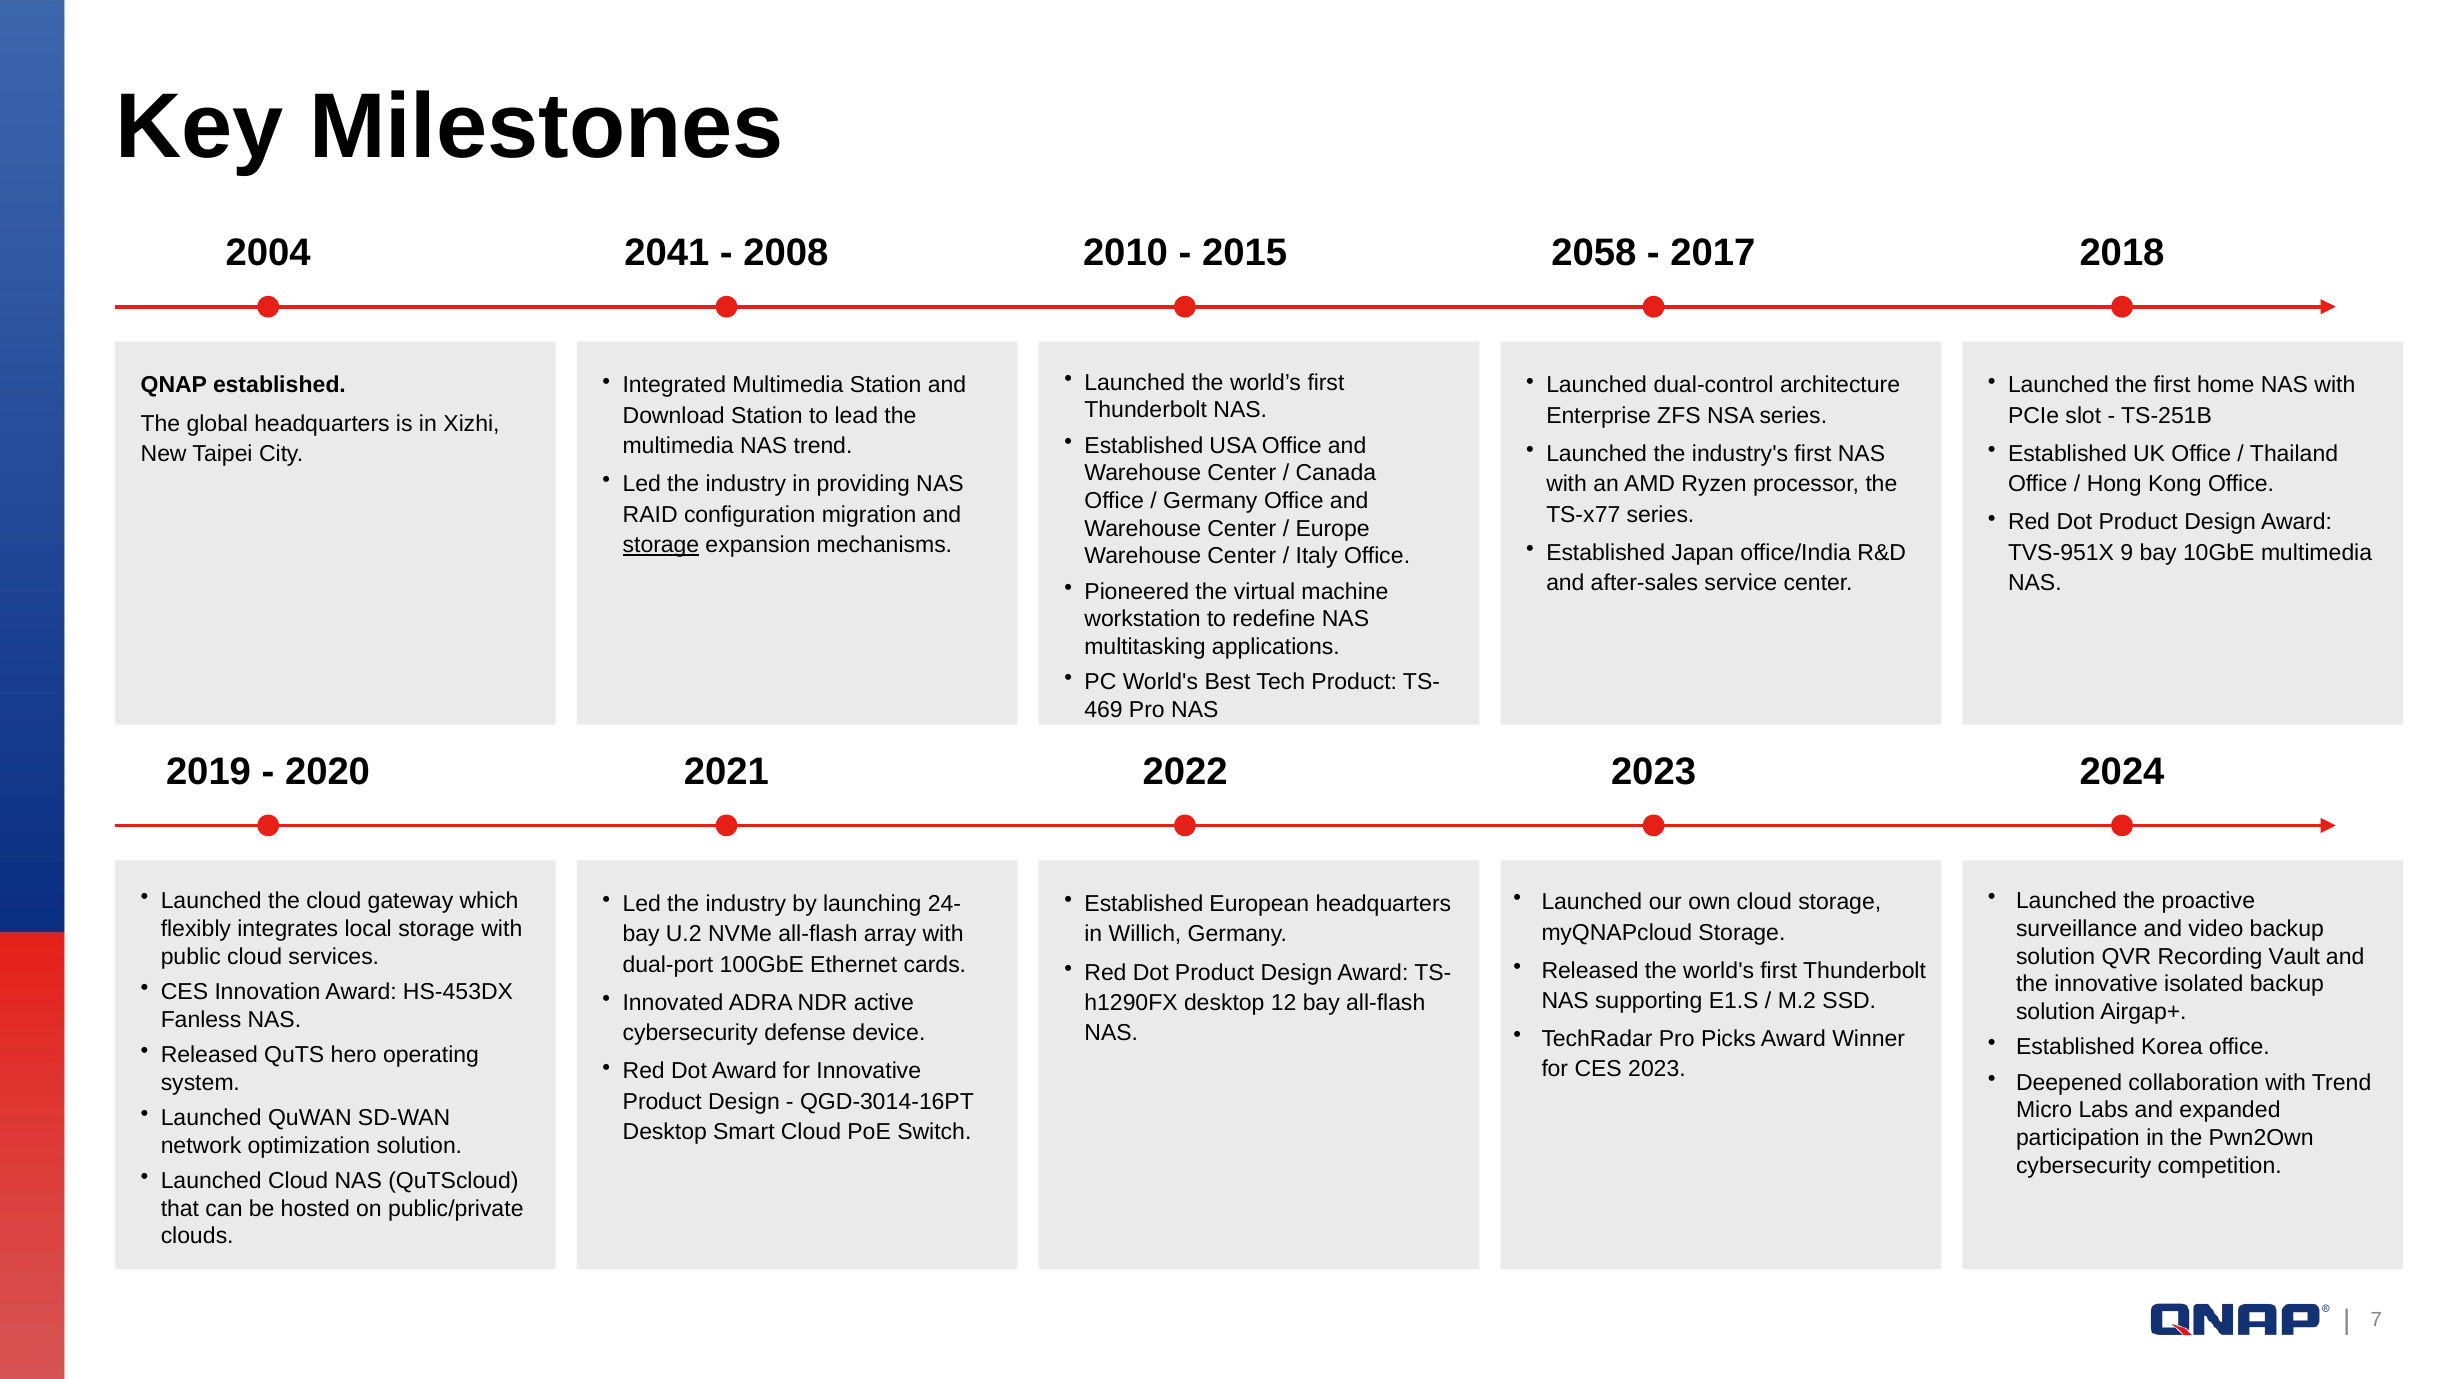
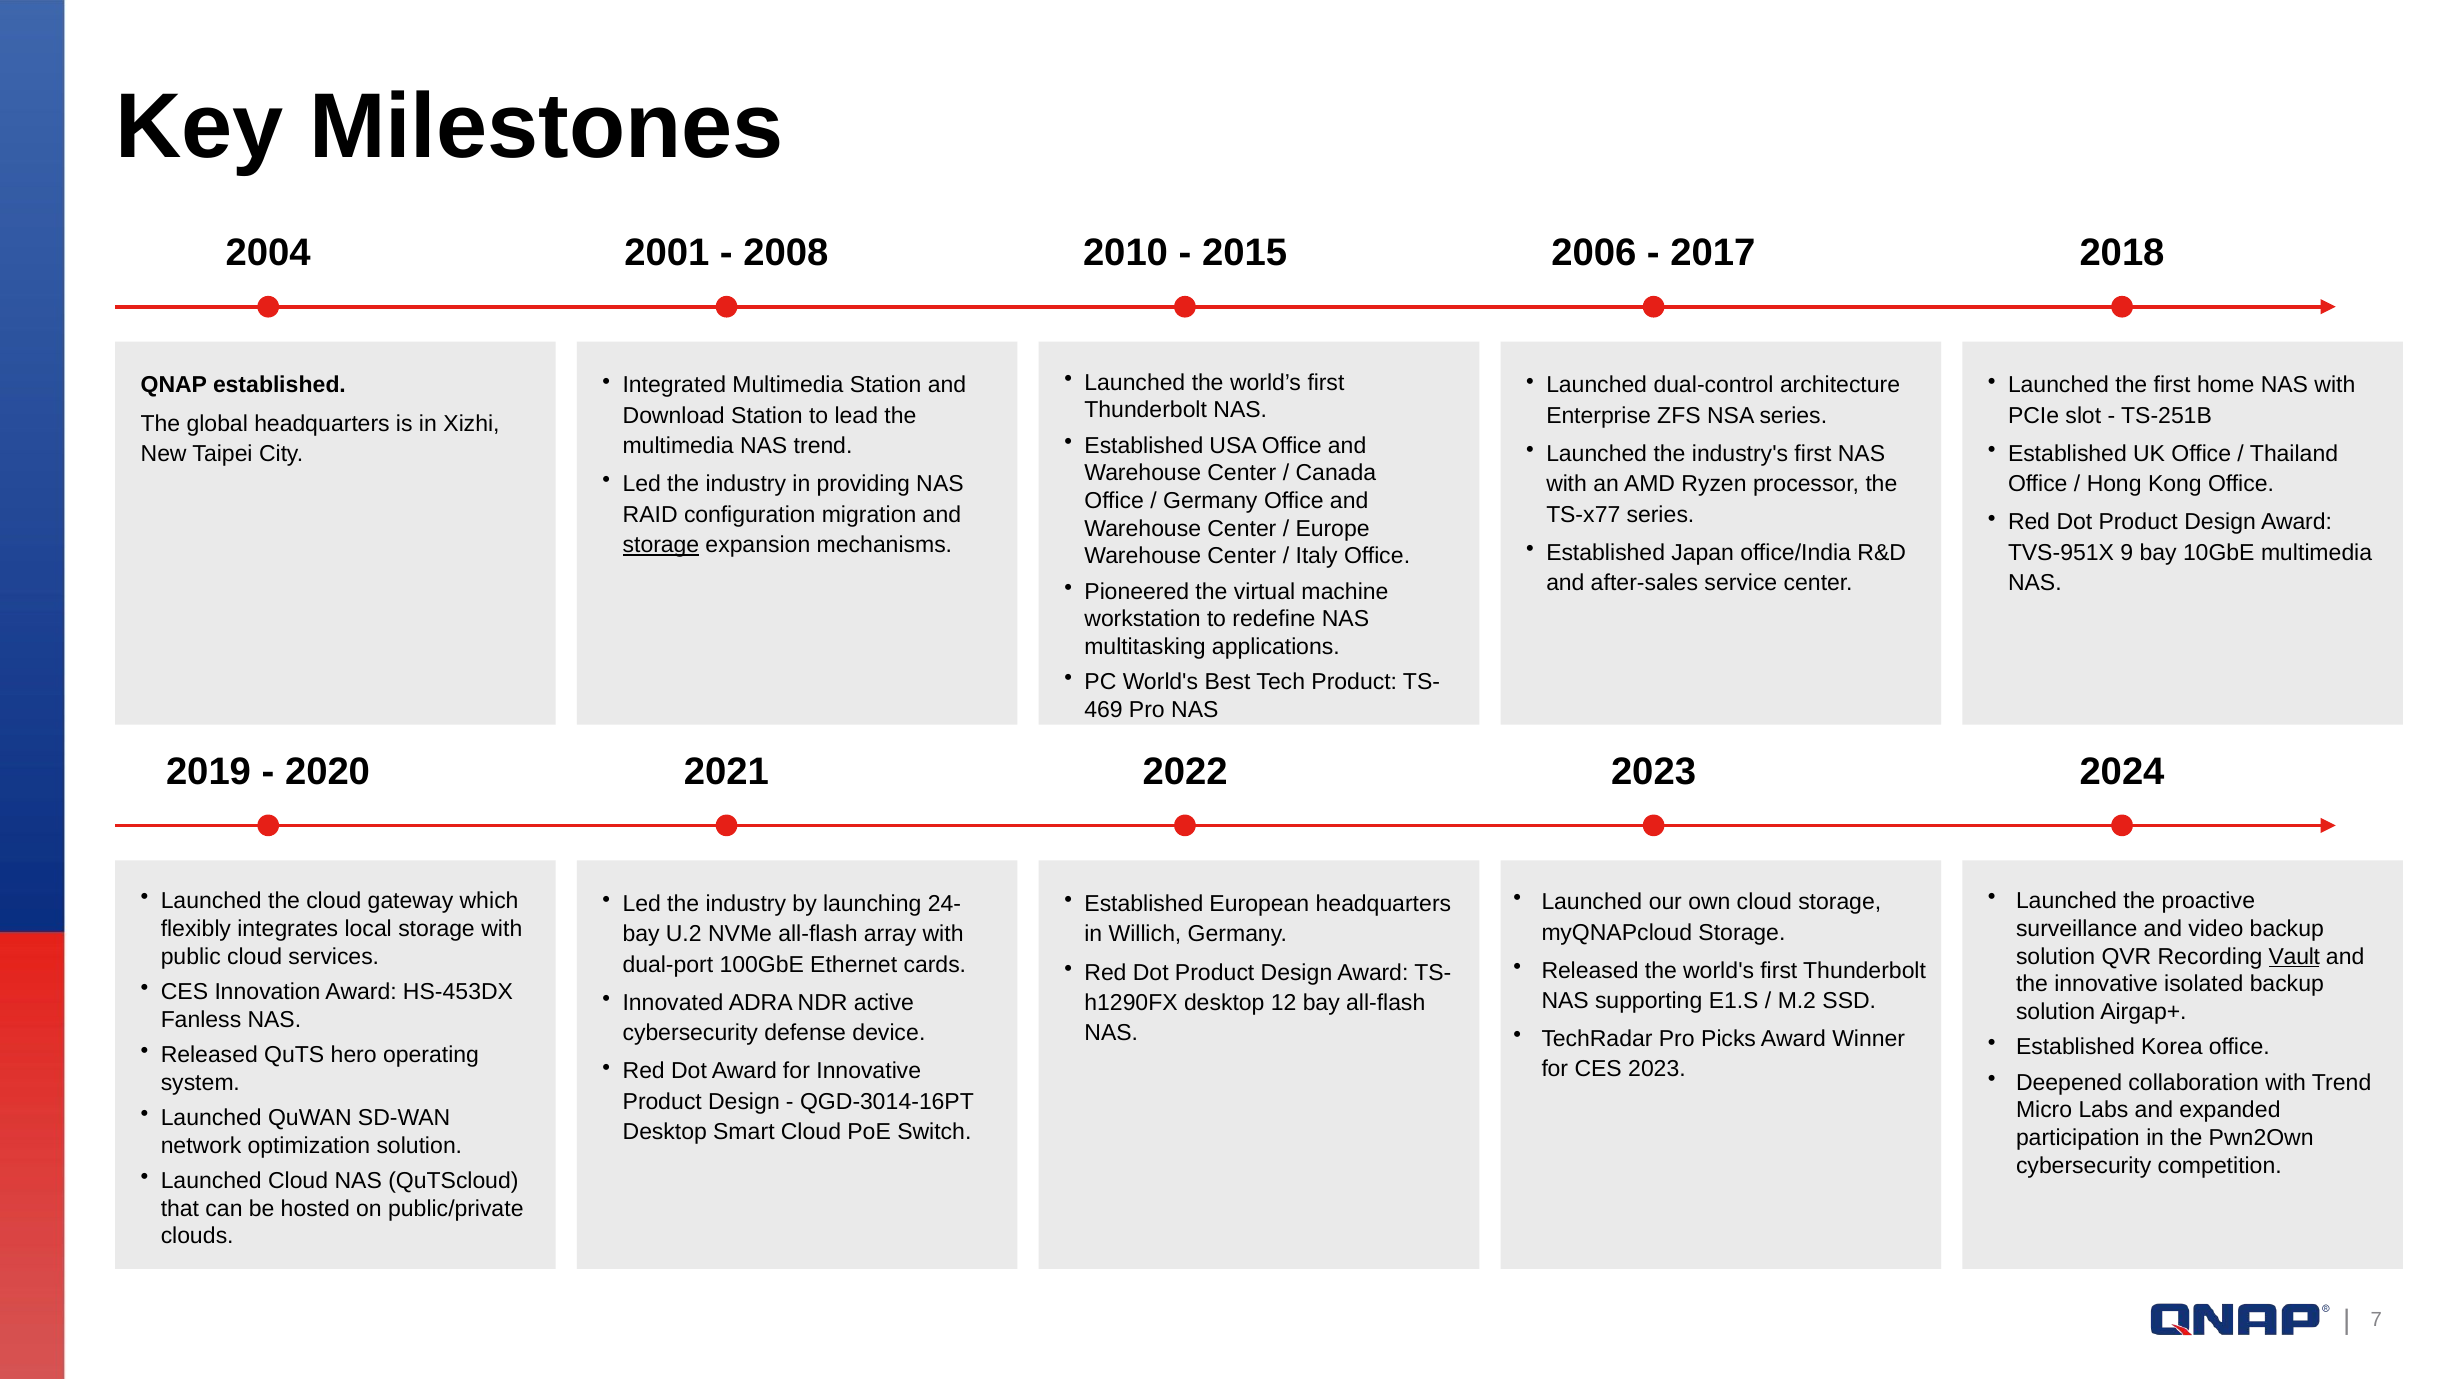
2041: 2041 -> 2001 (667, 253)
2058: 2058 -> 2006 (1594, 253)
Vault underline: none -> present (2294, 956)
